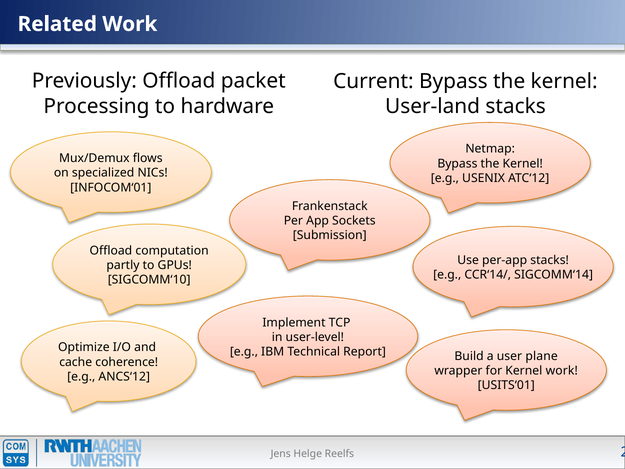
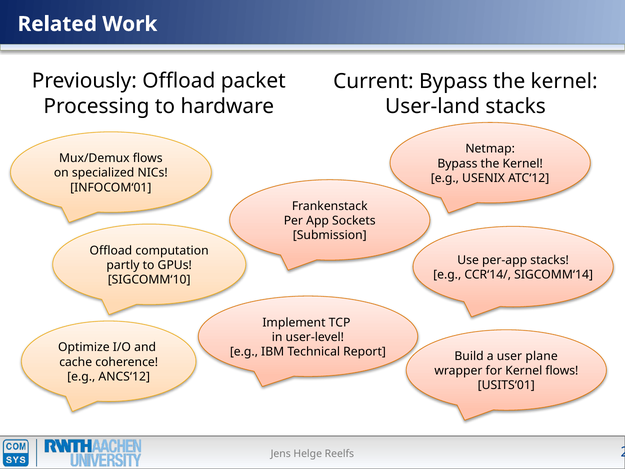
Kernel work: work -> flows (562, 371)
